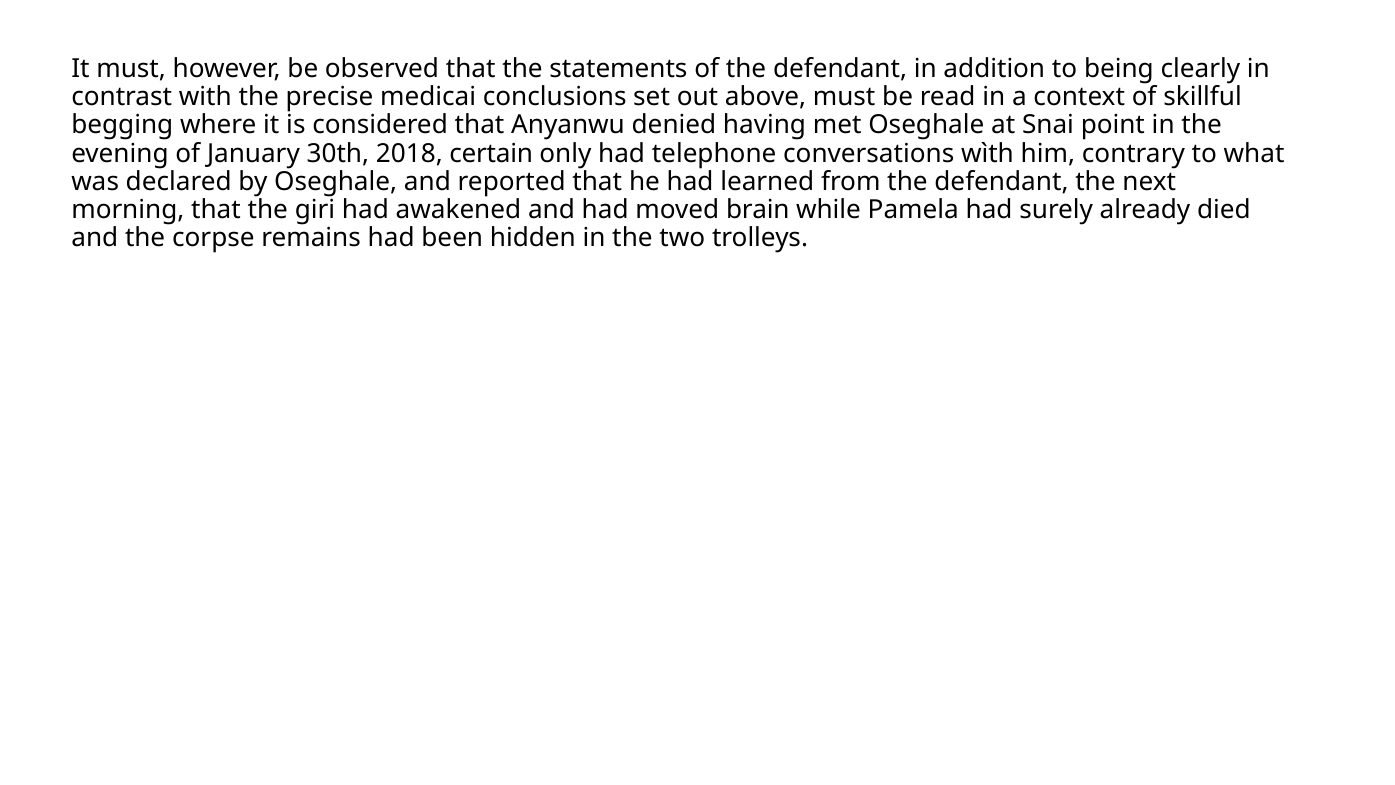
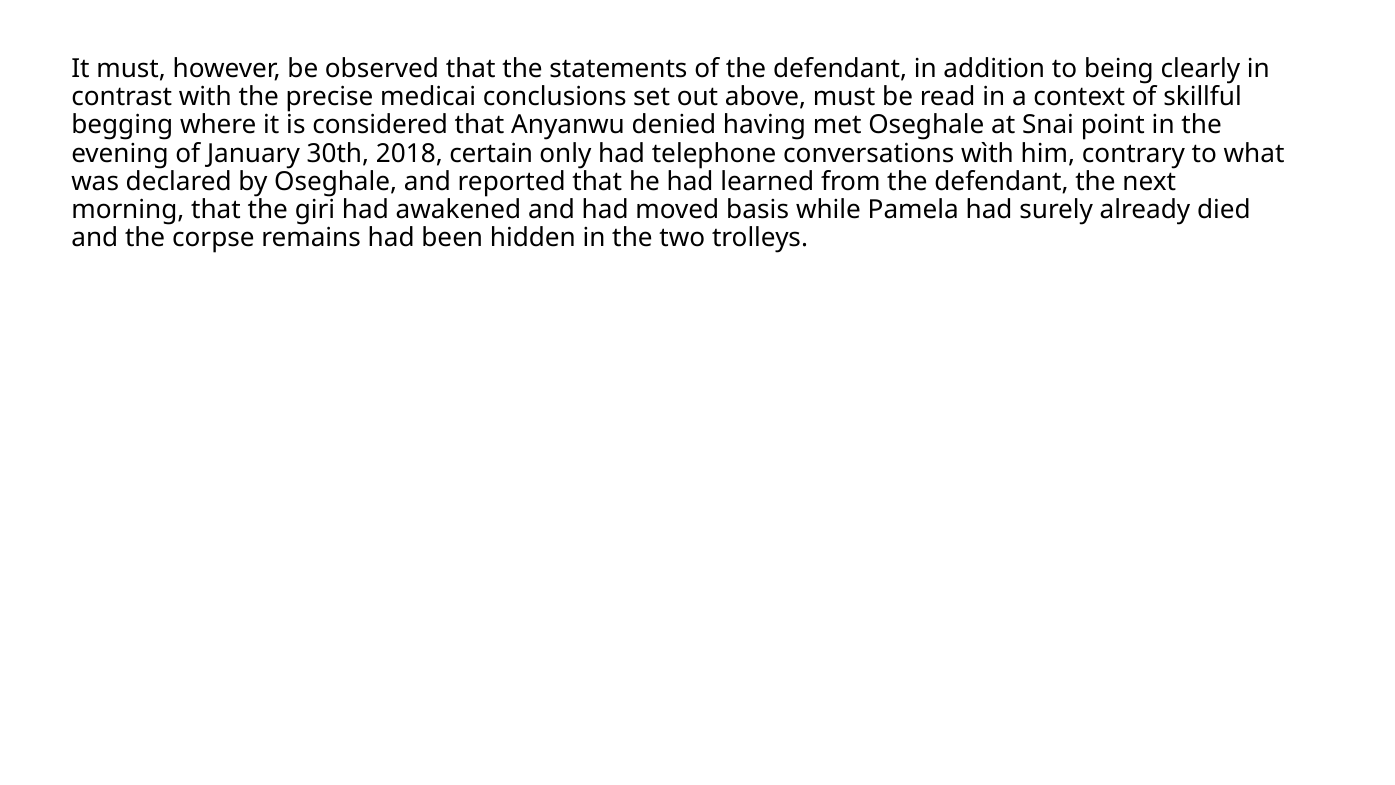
brain: brain -> basis (758, 210)
